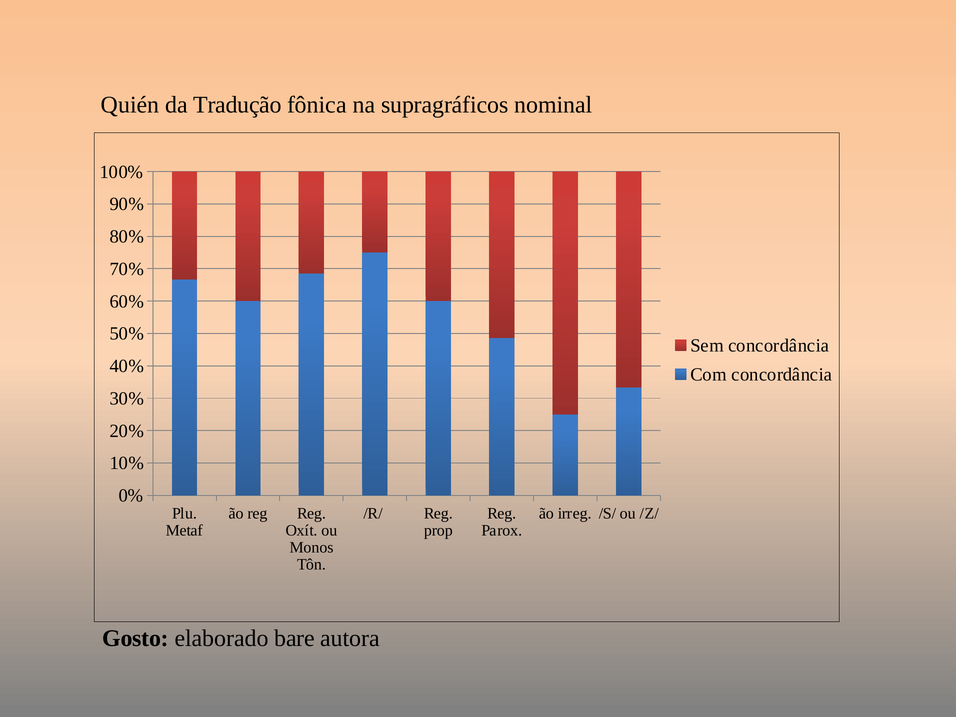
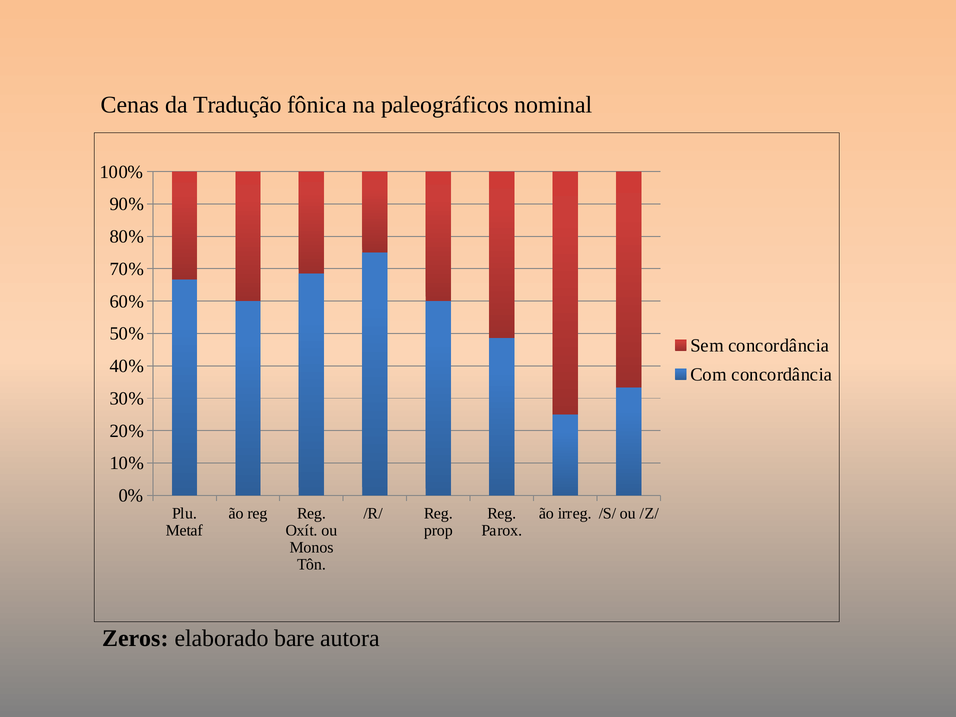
Quién: Quién -> Cenas (130, 105)
supragráficos: supragráficos -> paleográficos (445, 105)
Gosto: Gosto -> Zeros (135, 638)
